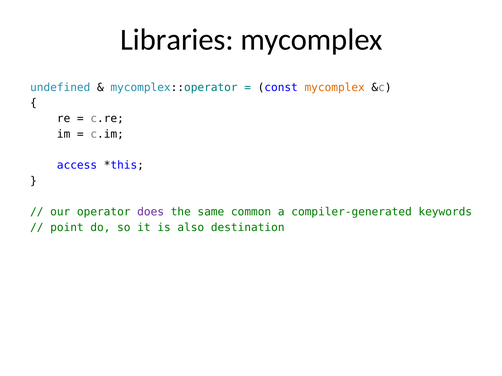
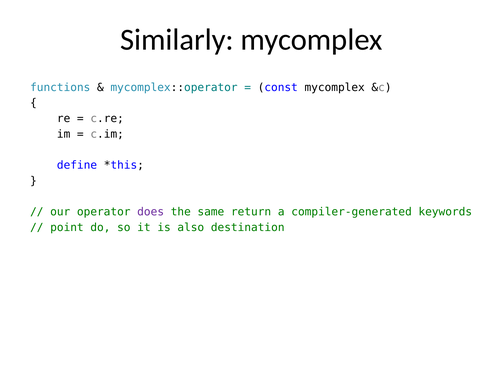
Libraries: Libraries -> Similarly (177, 40)
undefined: undefined -> functions (60, 88)
mycomplex colour: orange -> black (335, 88)
access: access -> define (77, 165)
common: common -> return (251, 212)
